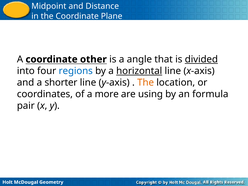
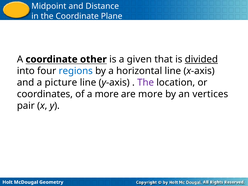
angle: angle -> given (139, 59)
horizontal underline: present -> none (139, 71)
shorter: shorter -> picture (61, 83)
The colour: orange -> purple (146, 83)
are using: using -> more (150, 94)
formula: formula -> vertices (210, 94)
